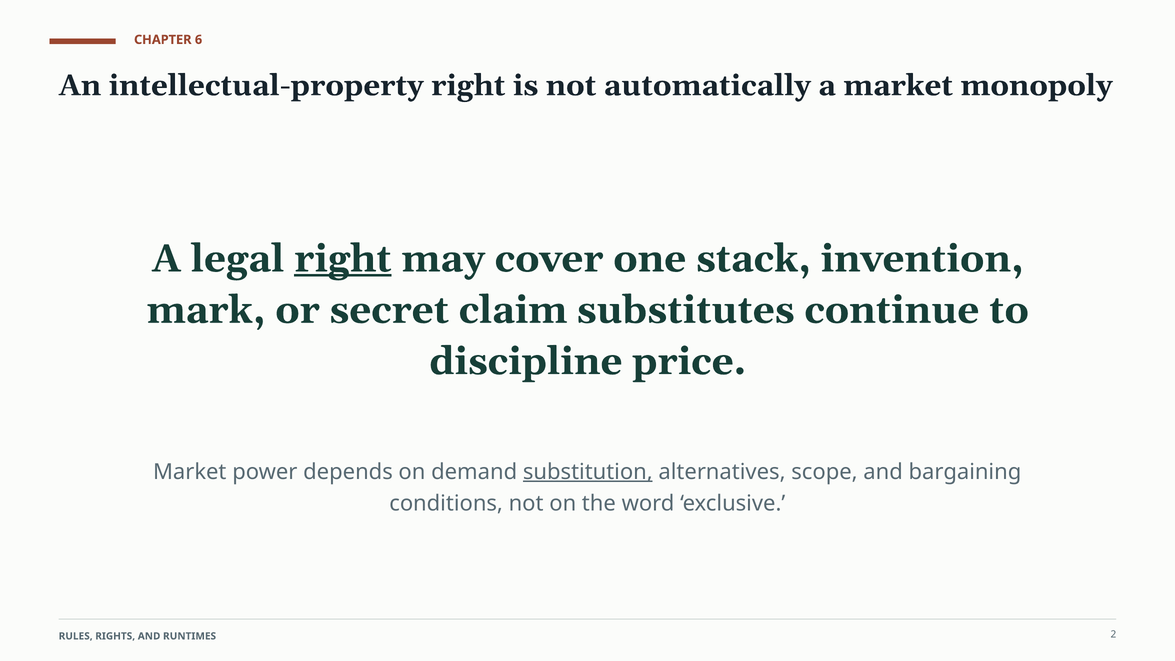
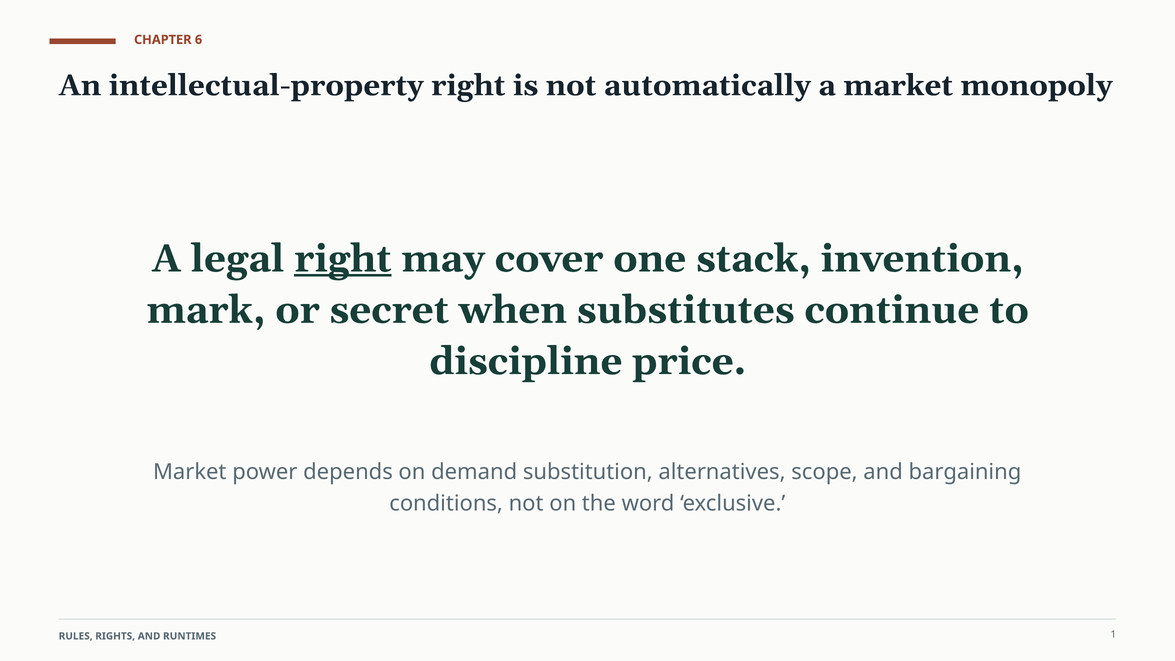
claim: claim -> when (513, 310)
substitution underline: present -> none (588, 472)
2: 2 -> 1 (1113, 634)
